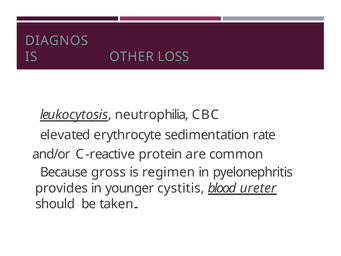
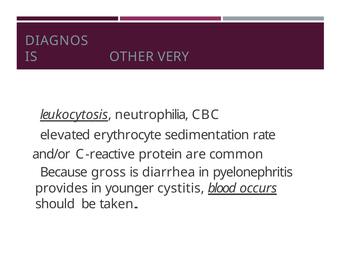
LOSS: LOSS -> VERY (173, 57)
regimen: regimen -> diarrhea (169, 172)
ureter: ureter -> occurs (258, 188)
